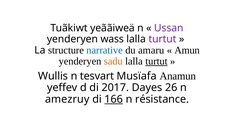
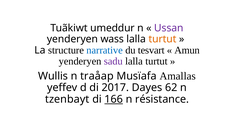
yeããiweä: yeããiweä -> umeddur (112, 28)
turtut colour: purple -> orange (162, 39)
amaru: amaru -> tesvart (151, 50)
sadu colour: orange -> purple (113, 61)
turtut underline: present -> none (156, 61)
tesvart: tesvart -> traåap (97, 76)
Anamun: Anamun -> Amallas (178, 76)
26: 26 -> 62 (171, 87)
amezruy: amezruy -> tzenbayt (67, 99)
